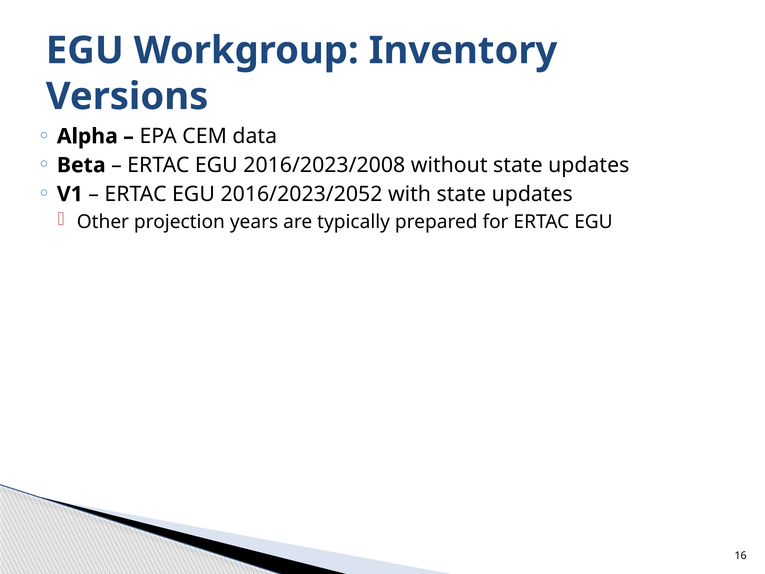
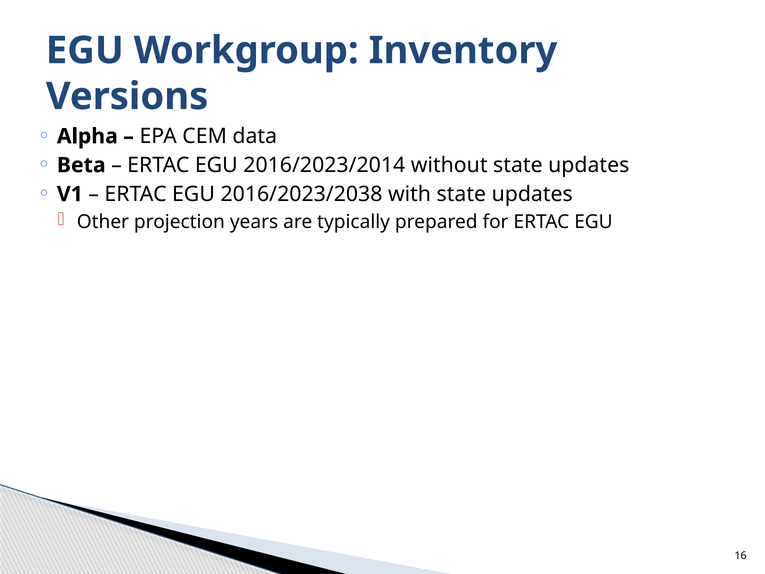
2016/2023/2008: 2016/2023/2008 -> 2016/2023/2014 (324, 165)
2016/2023/2052: 2016/2023/2052 -> 2016/2023/2038 (301, 194)
